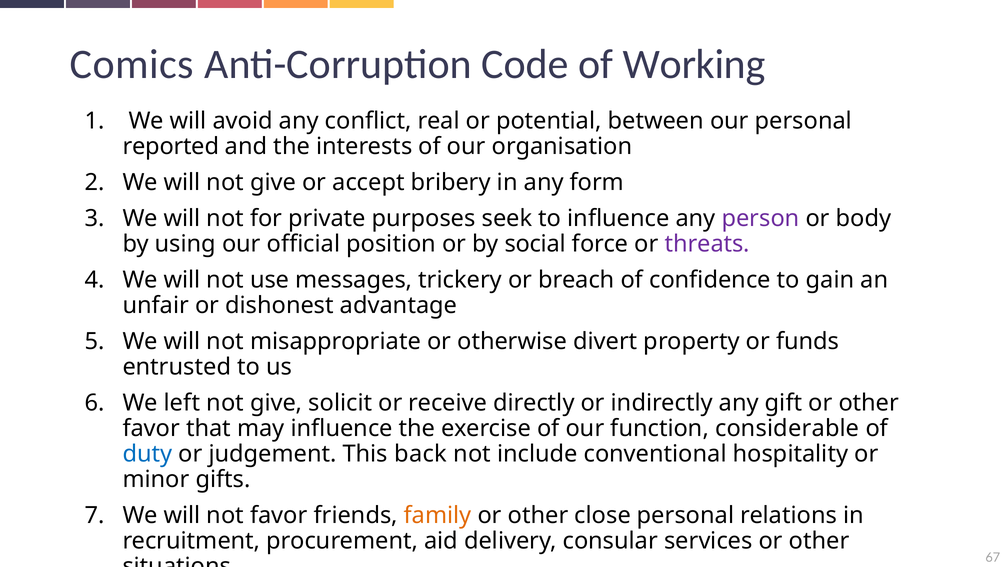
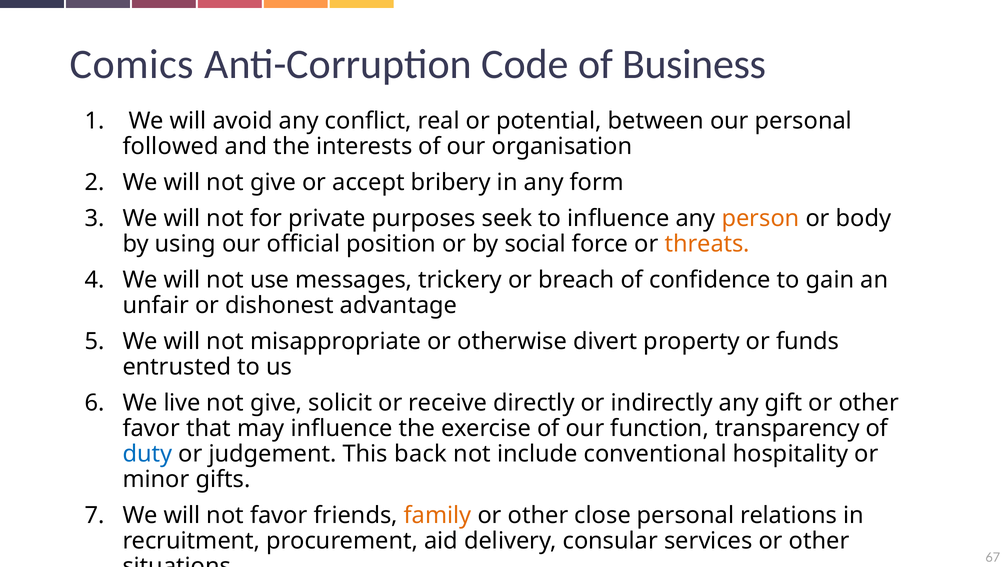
Working: Working -> Business (694, 64)
reported: reported -> followed (171, 146)
person colour: purple -> orange (761, 218)
threats colour: purple -> orange (707, 244)
left: left -> live (182, 403)
considerable: considerable -> transparency (787, 429)
